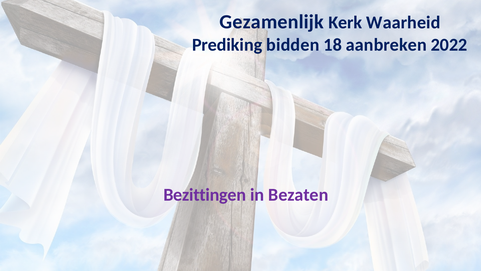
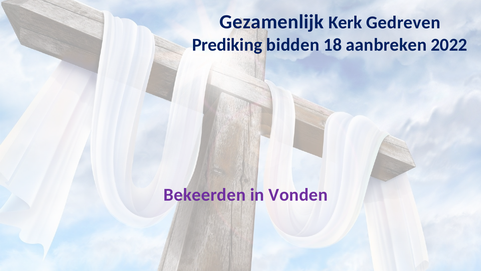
Waarheid: Waarheid -> Gedreven (403, 23)
Bezittingen: Bezittingen -> Bekeerden (205, 194)
Bezaten: Bezaten -> Vonden (298, 194)
